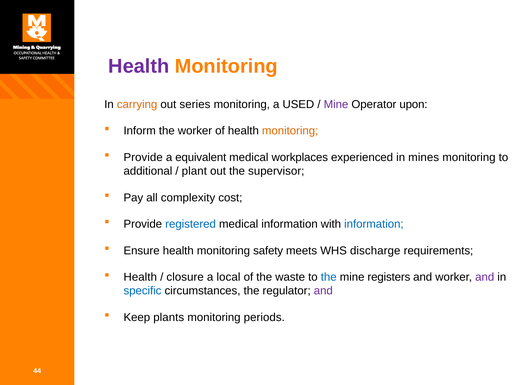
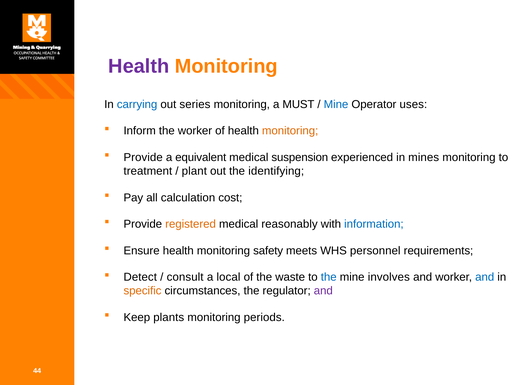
carrying colour: orange -> blue (137, 104)
USED: USED -> MUST (298, 104)
Mine colour: purple -> blue (336, 104)
upon: upon -> uses (413, 104)
workplaces: workplaces -> suspension (300, 158)
additional: additional -> treatment (148, 171)
supervisor: supervisor -> identifying (276, 171)
complexity: complexity -> calculation (188, 198)
registered colour: blue -> orange (191, 224)
medical information: information -> reasonably (289, 224)
discharge: discharge -> personnel (375, 251)
Health: Health -> Detect (140, 277)
closure: closure -> consult (185, 277)
registers: registers -> involves (389, 277)
and colour: purple -> blue (485, 277)
specific colour: blue -> orange (143, 291)
